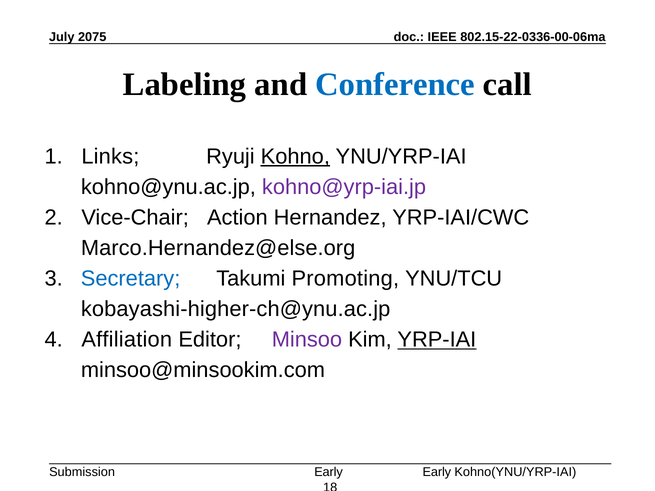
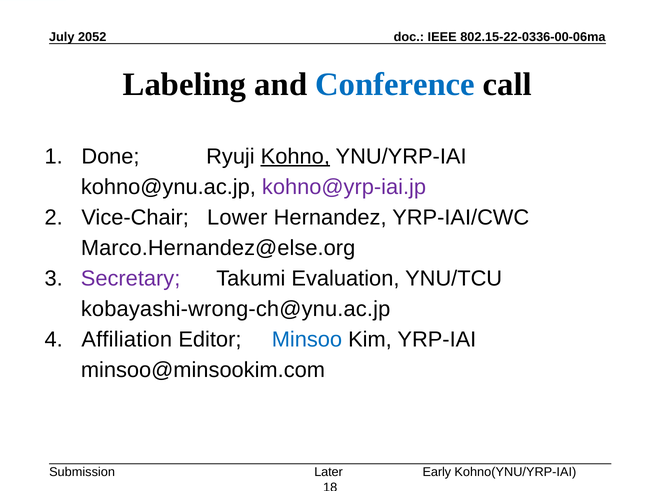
2075: 2075 -> 2052 (92, 37)
Links: Links -> Done (110, 157)
Action: Action -> Lower (237, 218)
Secretary colour: blue -> purple (131, 279)
Promoting: Promoting -> Evaluation (345, 279)
kobayashi-higher-ch@ynu.ac.jp: kobayashi-higher-ch@ynu.ac.jp -> kobayashi-wrong-ch@ynu.ac.jp (236, 309)
Minsoo colour: purple -> blue (307, 340)
YRP-IAI underline: present -> none (437, 340)
Early: Early -> Later (329, 472)
